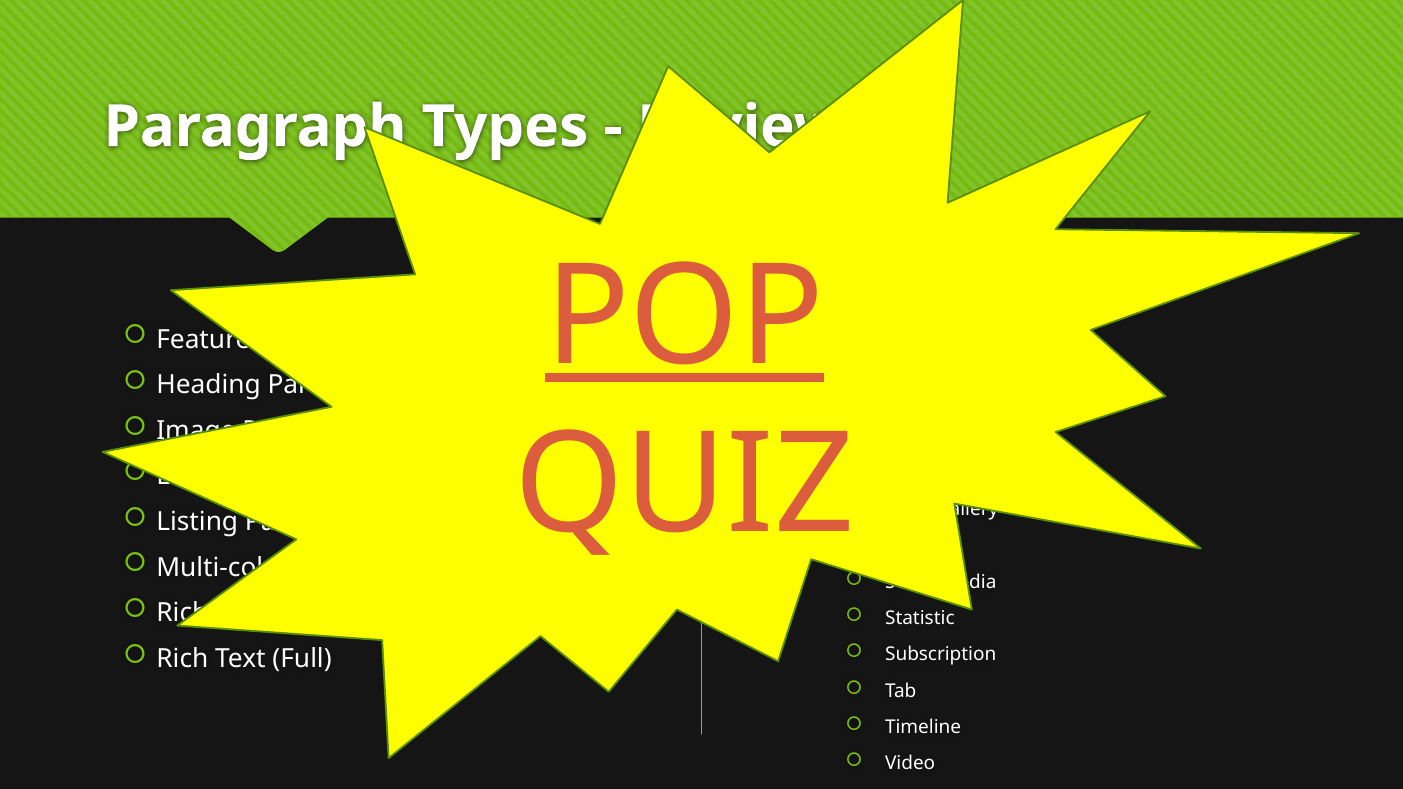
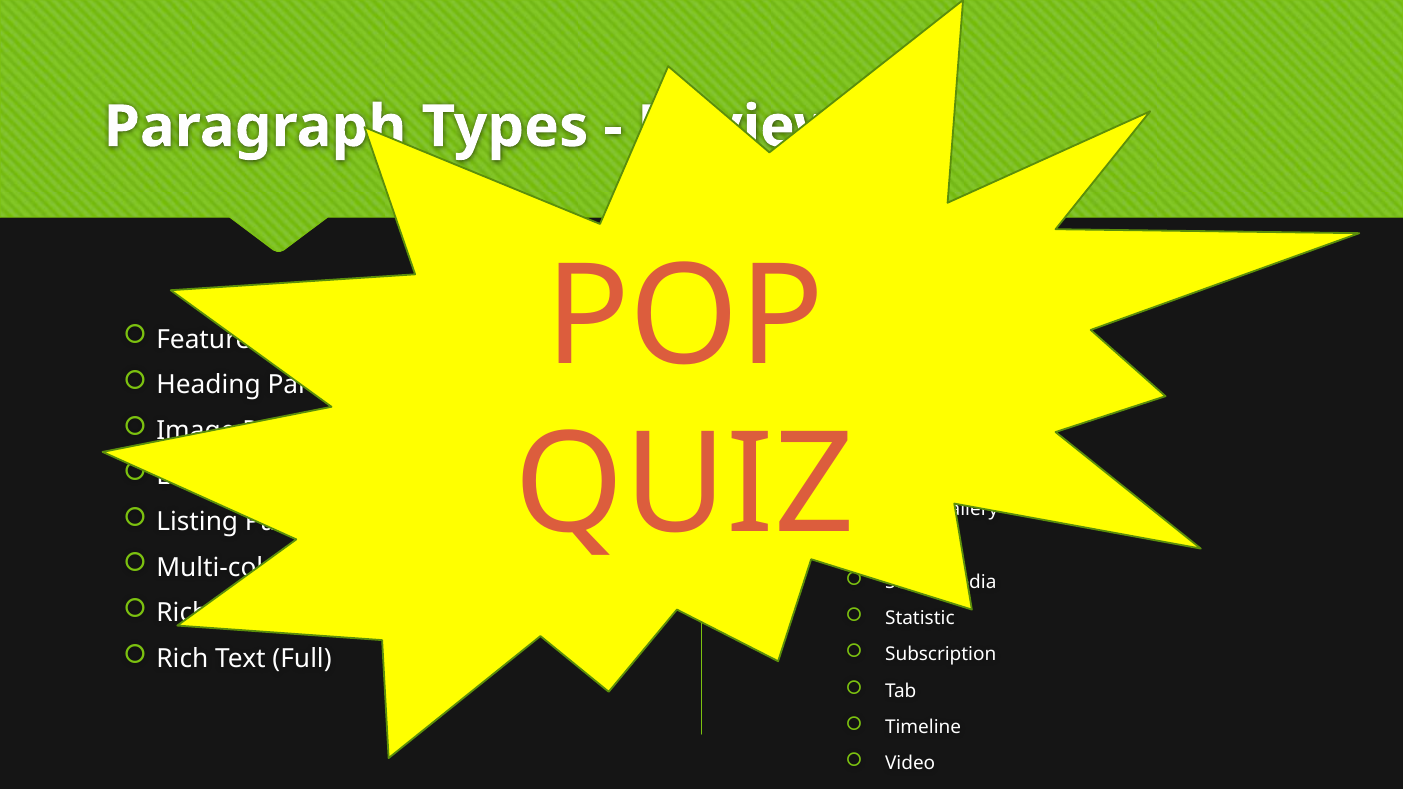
POP underline: present -> none (685, 317)
